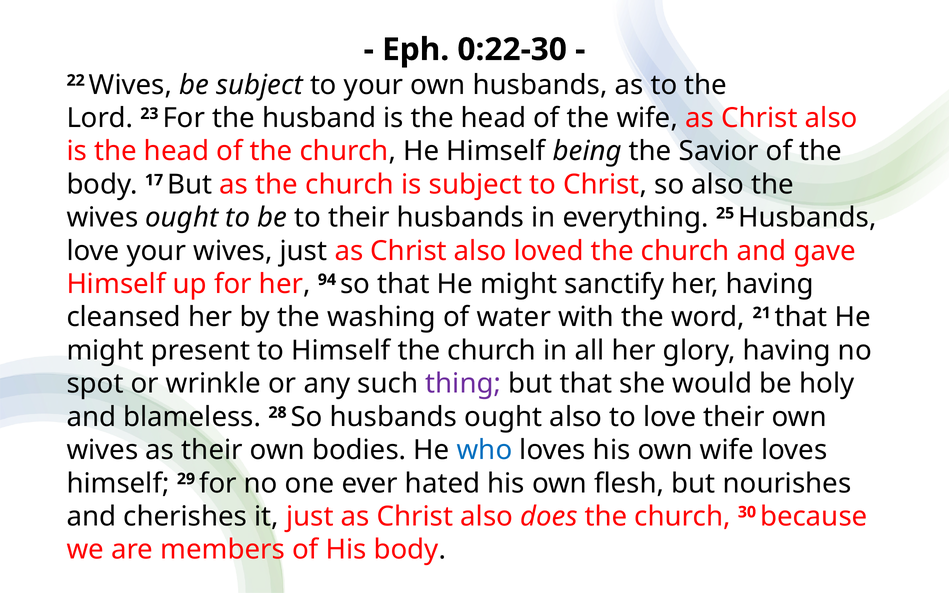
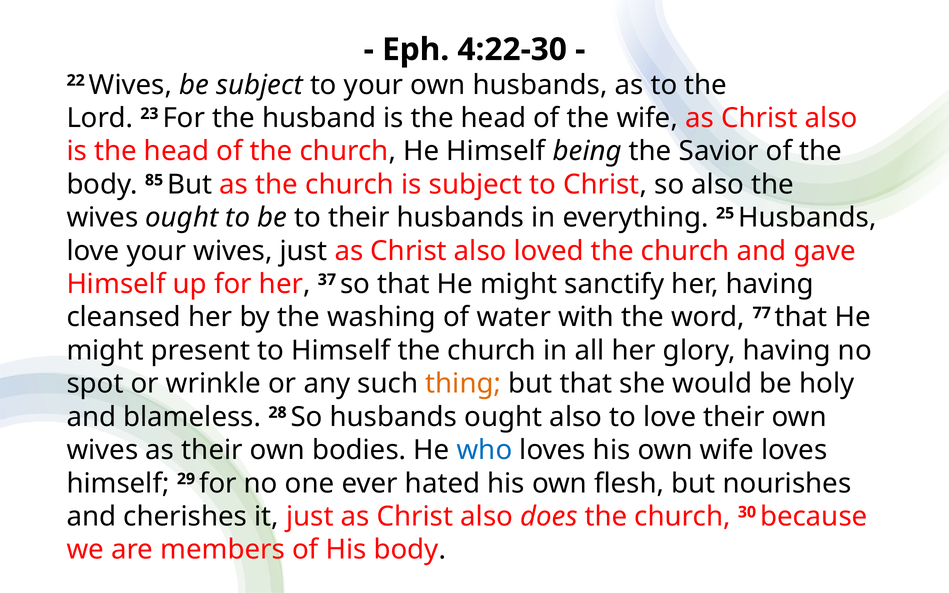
0:22-30: 0:22-30 -> 4:22-30 (512, 50)
17: 17 -> 85 (154, 180)
94: 94 -> 37 (327, 280)
21: 21 -> 77 (762, 313)
thing colour: purple -> orange (463, 384)
